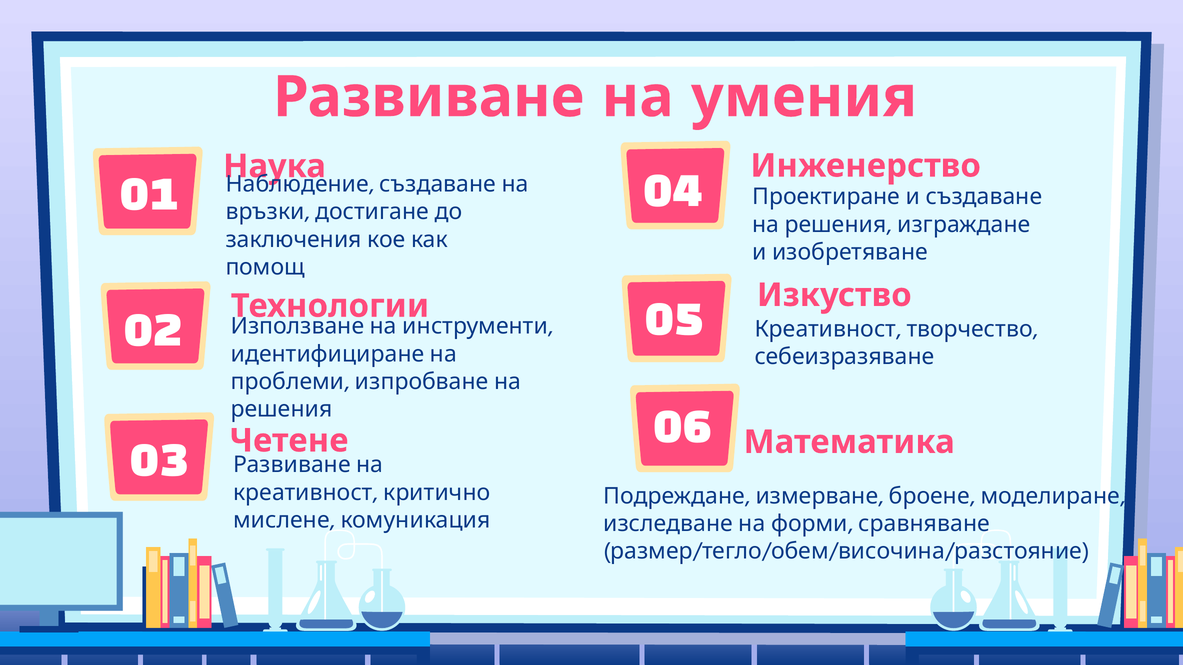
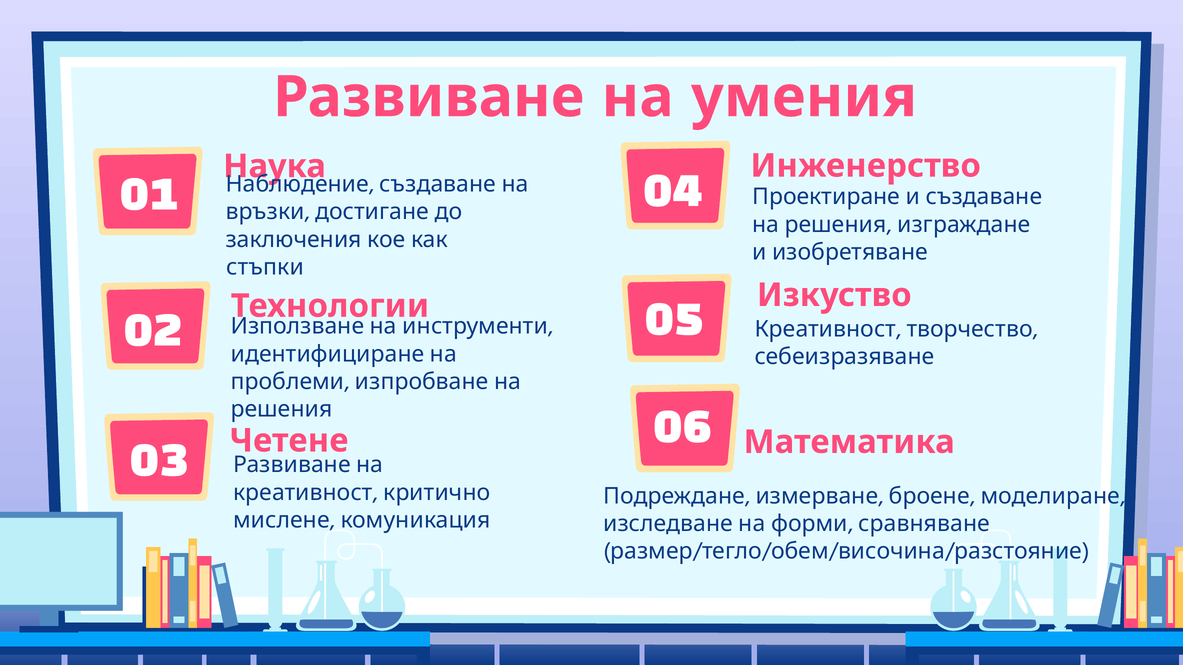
помощ: помощ -> стъпки (265, 267)
